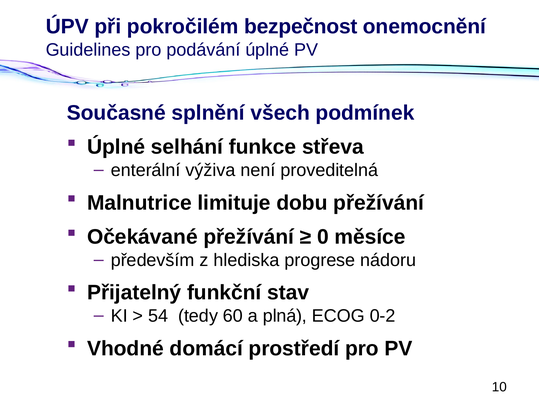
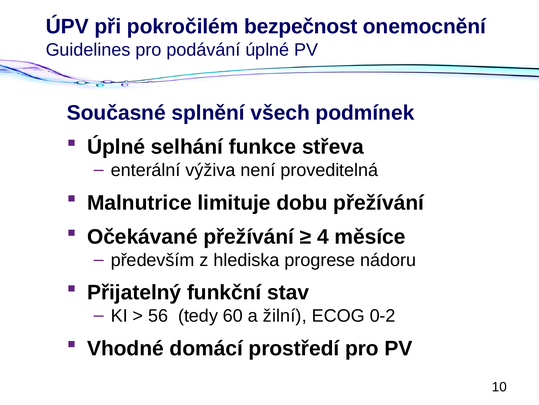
0: 0 -> 4 (323, 237)
54: 54 -> 56 (158, 315)
plná: plná -> žilní (285, 315)
